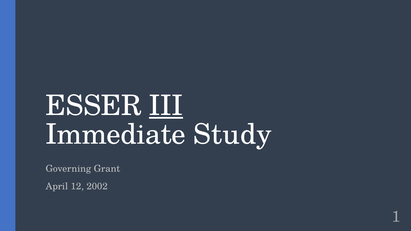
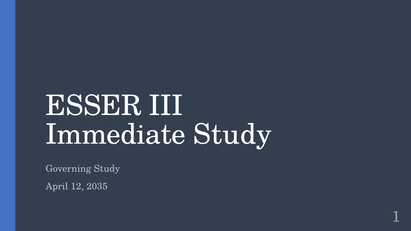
III underline: present -> none (166, 106)
Governing Grant: Grant -> Study (107, 169)
2002: 2002 -> 2035 (97, 186)
